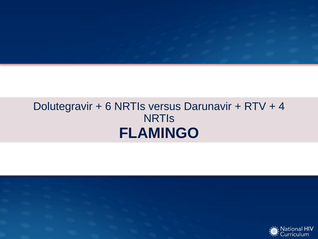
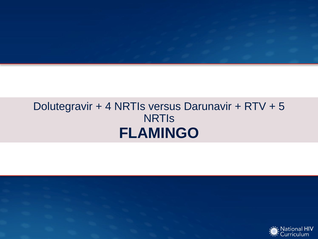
6: 6 -> 4 (108, 106)
4: 4 -> 5 (282, 106)
